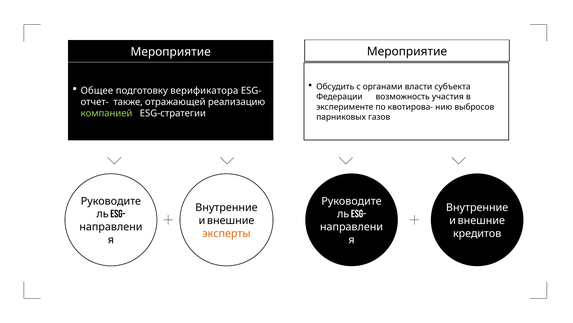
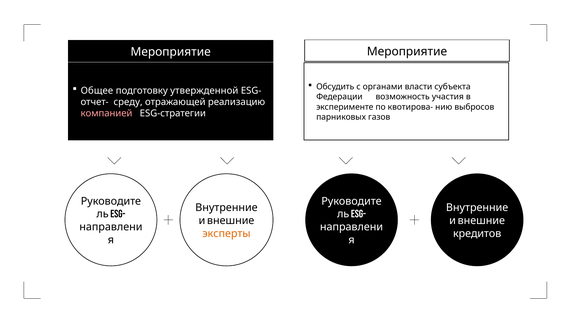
верификатора: верификатора -> утвержденной (204, 90)
также: также -> среду (128, 102)
компанией colour: light green -> pink (107, 113)
